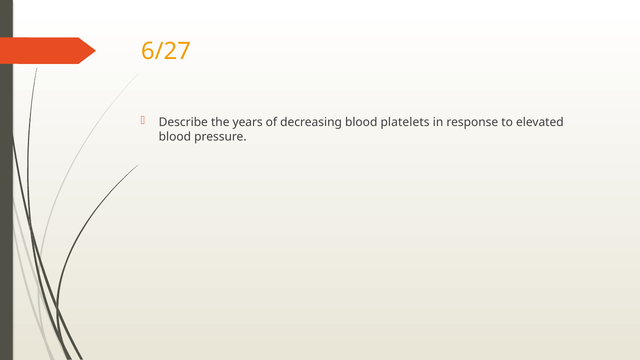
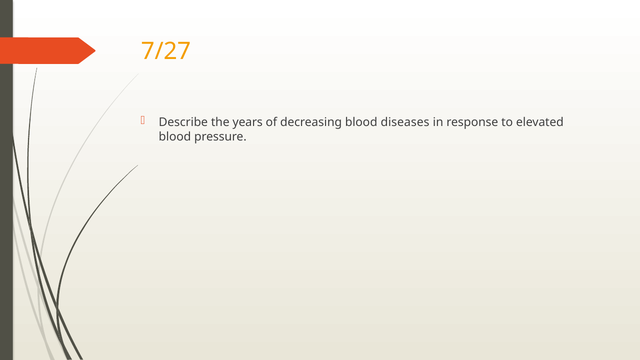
6/27: 6/27 -> 7/27 (166, 51)
platelets: platelets -> diseases (405, 122)
